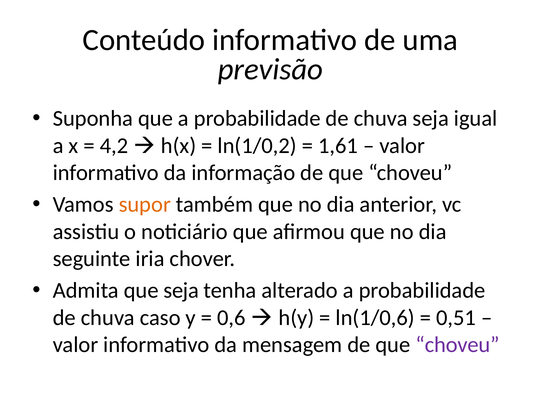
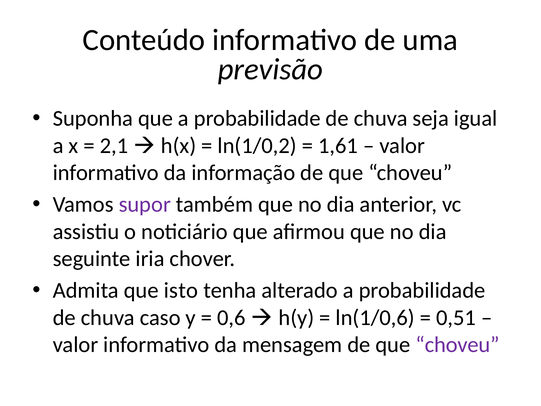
4,2: 4,2 -> 2,1 (114, 145)
supor colour: orange -> purple (145, 204)
que seja: seja -> isto (181, 290)
